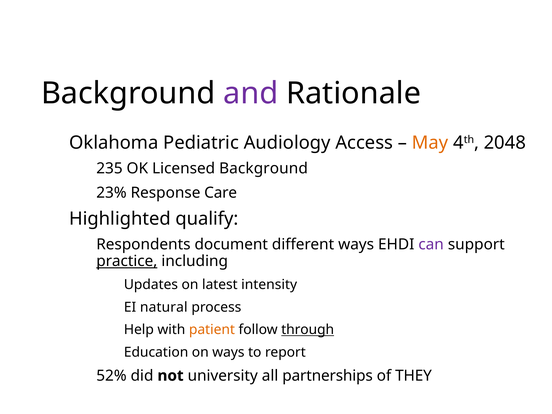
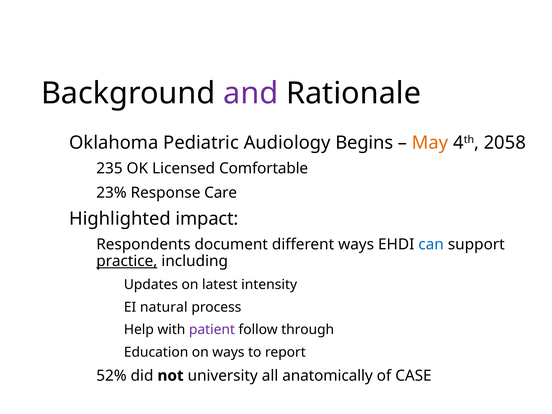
Access: Access -> Begins (364, 143)
2048: 2048 -> 2058 (505, 143)
Licensed Background: Background -> Comfortable (264, 169)
qualify: qualify -> impact (207, 219)
can colour: purple -> blue (431, 245)
patient colour: orange -> purple (212, 330)
through underline: present -> none (308, 330)
partnerships: partnerships -> anatomically (328, 376)
THEY: THEY -> CASE (413, 376)
